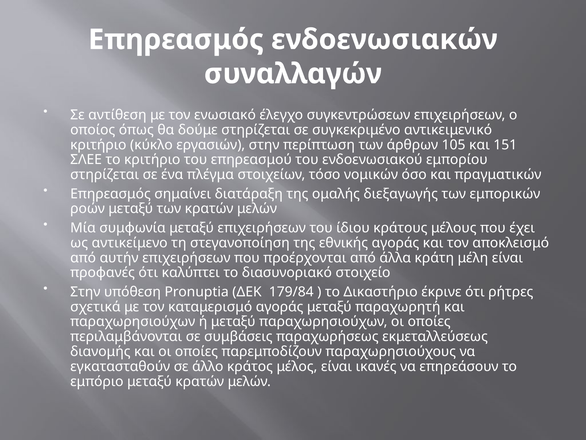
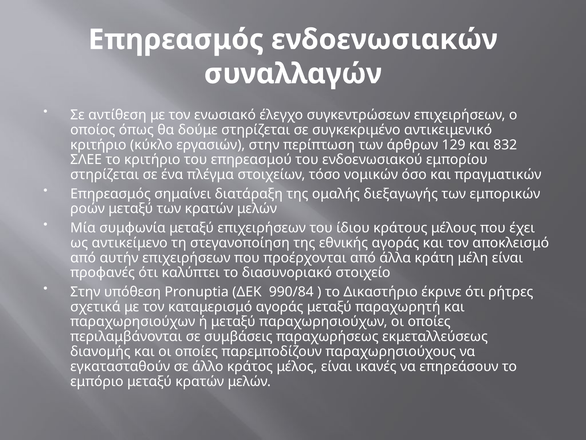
105: 105 -> 129 (454, 145)
151: 151 -> 832 (505, 145)
179/84: 179/84 -> 990/84 (291, 291)
